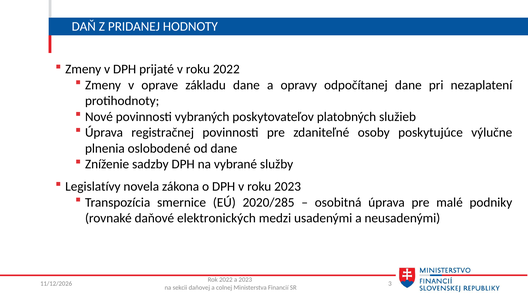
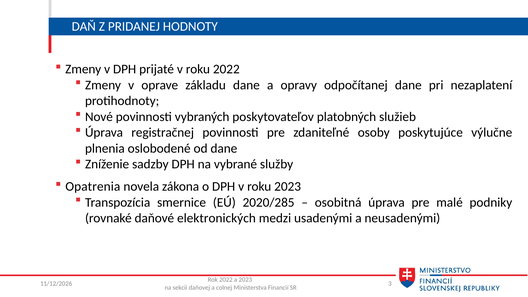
Legislatívy: Legislatívy -> Opatrenia (93, 187)
